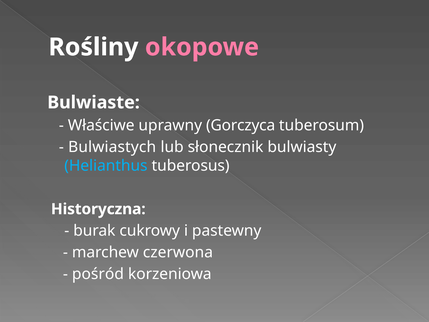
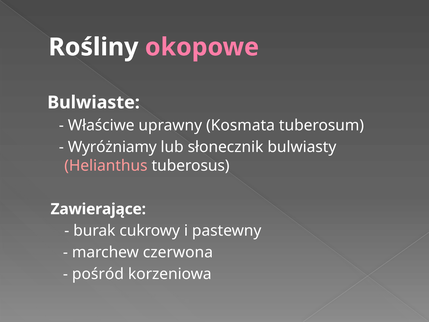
Gorczyca: Gorczyca -> Kosmata (241, 125)
Bulwiastych: Bulwiastych -> Wyróżniamy (112, 147)
Helianthus colour: light blue -> pink (106, 166)
Historyczna: Historyczna -> Zawierające (98, 209)
